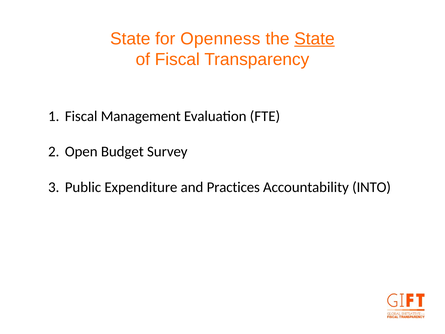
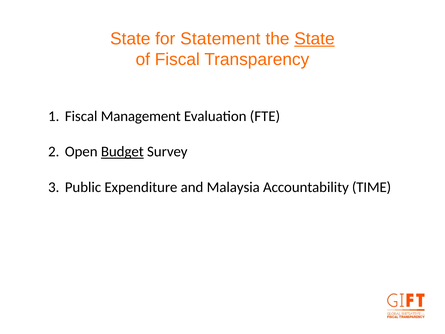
Openness: Openness -> Statement (220, 39)
Budget underline: none -> present (122, 152)
Practices: Practices -> Malaysia (233, 187)
INTO: INTO -> TIME (372, 187)
